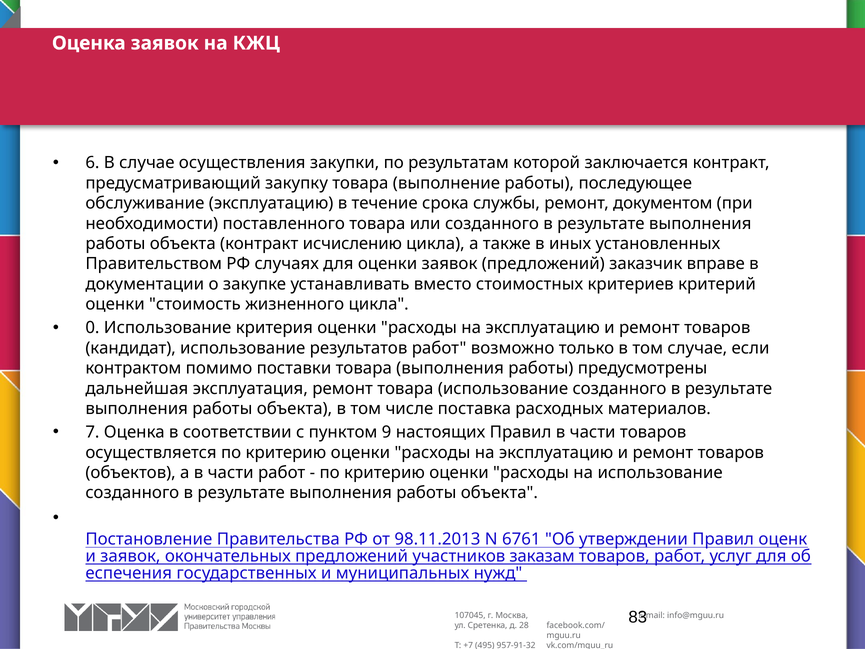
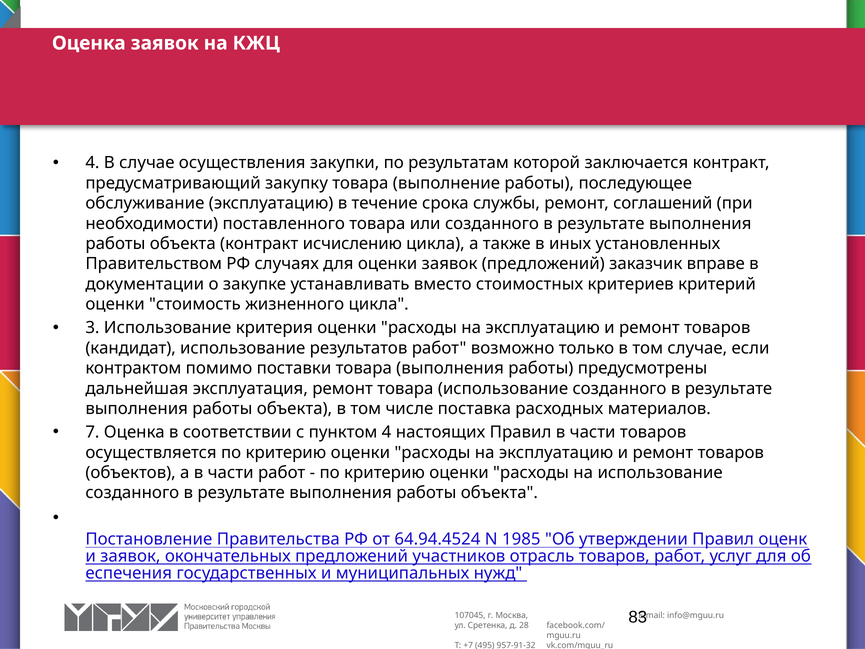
6: 6 -> 4 (92, 163)
документом: документом -> соглашений (663, 203)
0: 0 -> 3 (92, 328)
пунктом 9: 9 -> 4 (387, 432)
98.11.2013: 98.11.2013 -> 64.94.4524 (437, 539)
6761: 6761 -> 1985 (521, 539)
заказам: заказам -> отрасль (542, 556)
